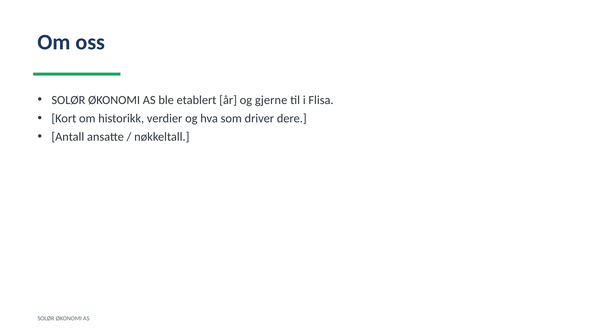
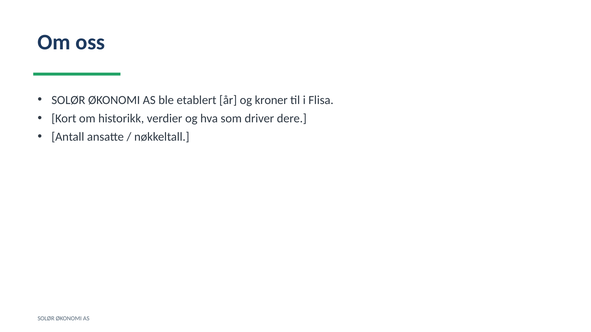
gjerne: gjerne -> kroner (271, 100)
